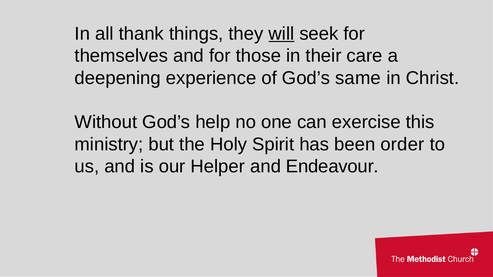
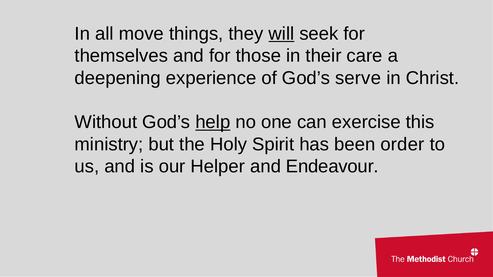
thank: thank -> move (141, 34)
same: same -> serve (358, 78)
help underline: none -> present (213, 122)
